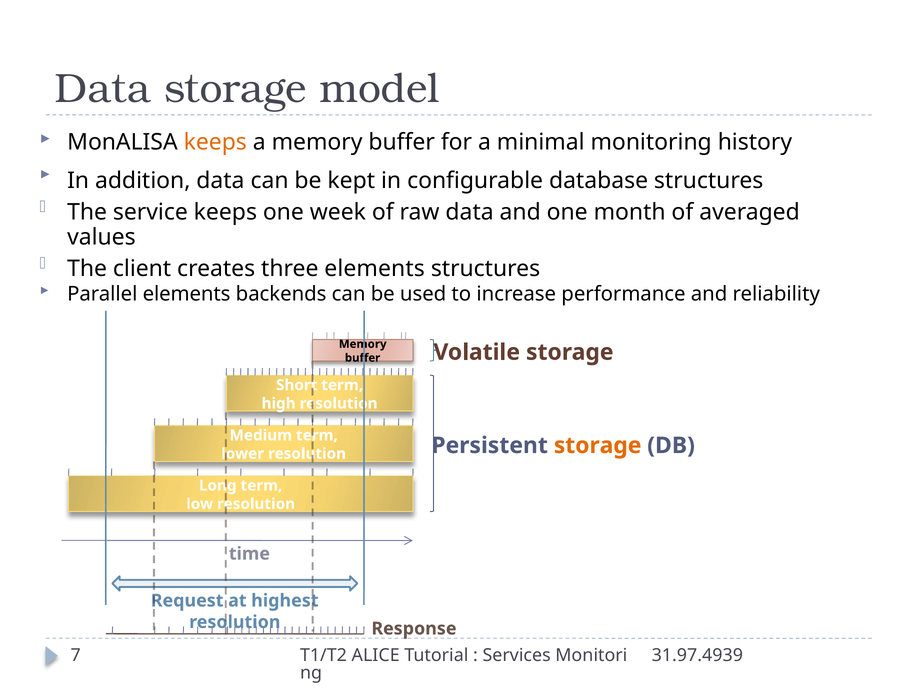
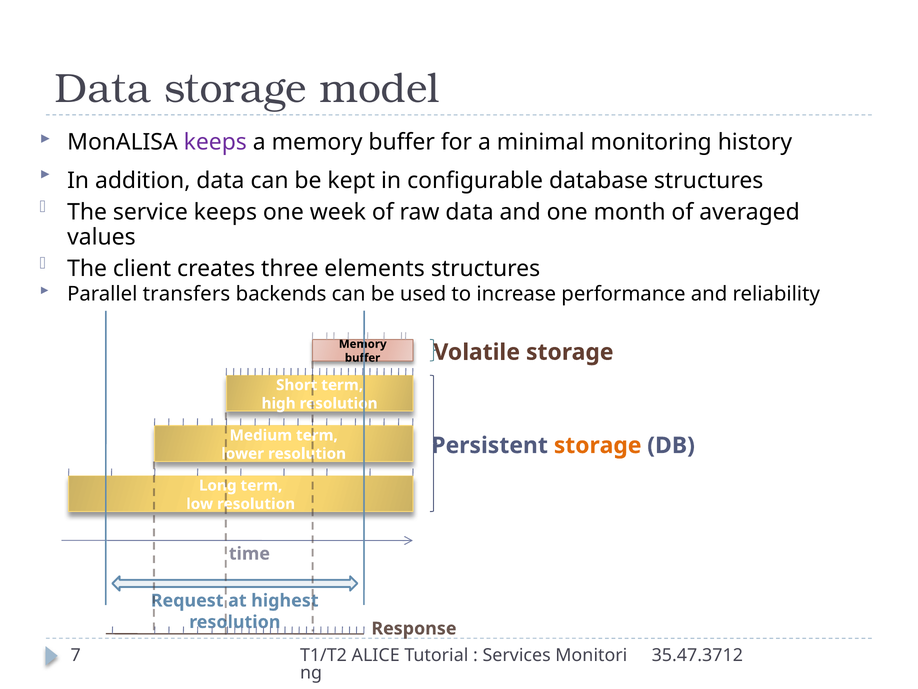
keeps colour: orange -> purple (215, 142)
Parallel elements: elements -> transfers (186, 294)
31.97.4939: 31.97.4939 -> 35.47.3712 (697, 655)
